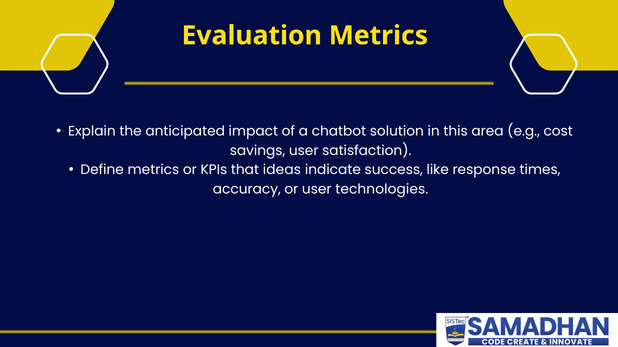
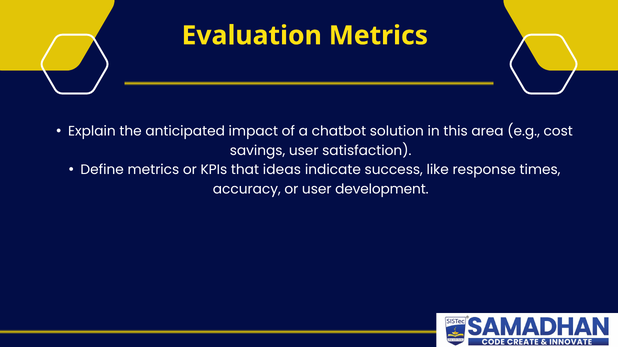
technologies: technologies -> development (382, 189)
